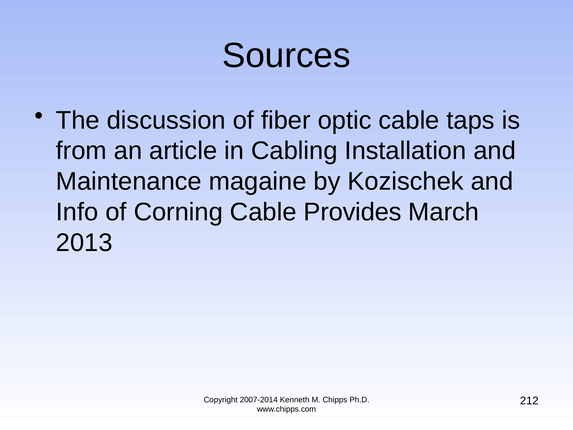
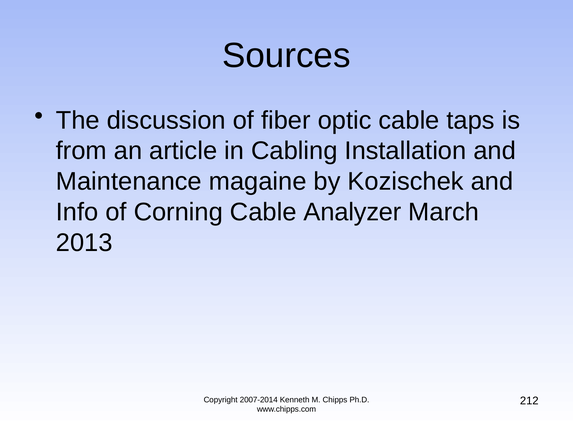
Provides: Provides -> Analyzer (353, 212)
